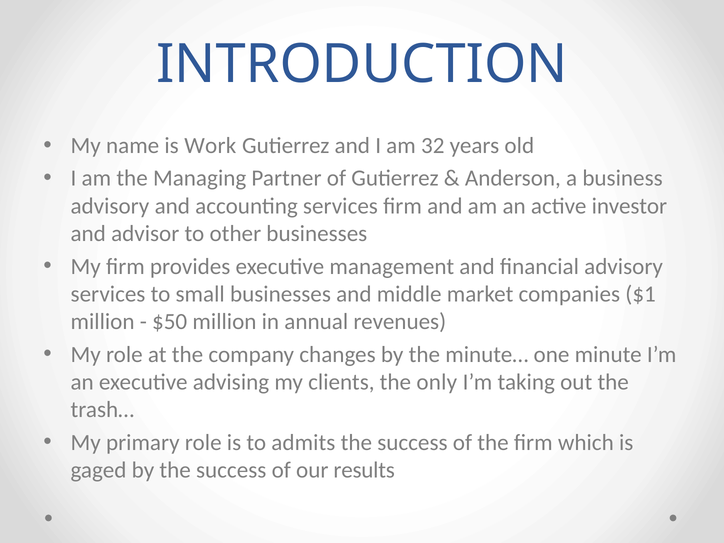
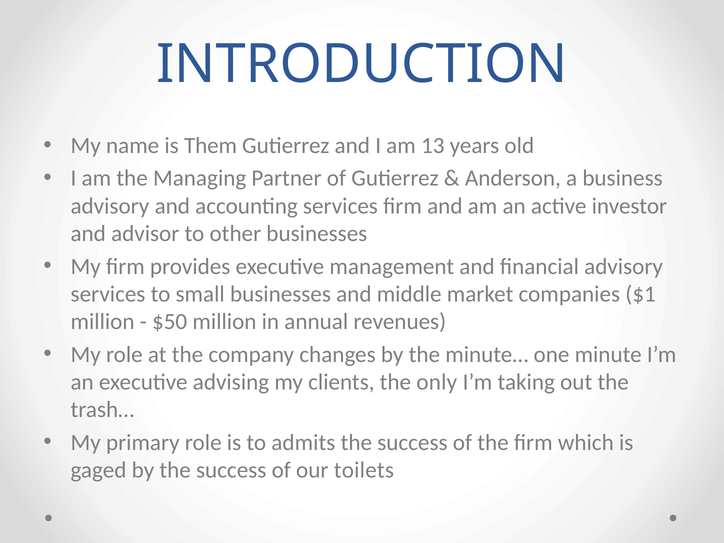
Work: Work -> Them (210, 146)
32: 32 -> 13 (433, 146)
results: results -> toilets (364, 470)
